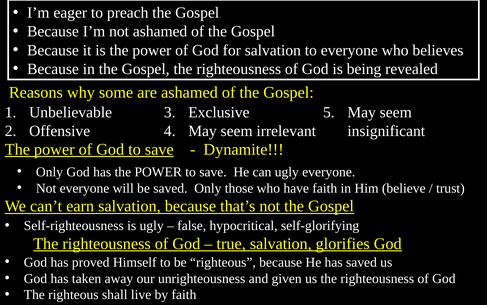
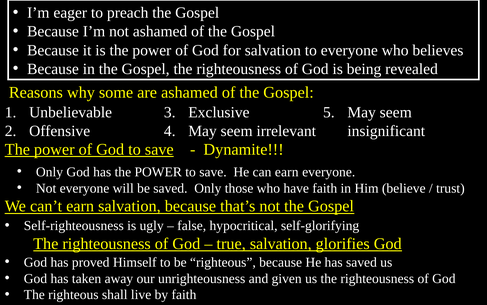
can ugly: ugly -> earn (287, 172)
